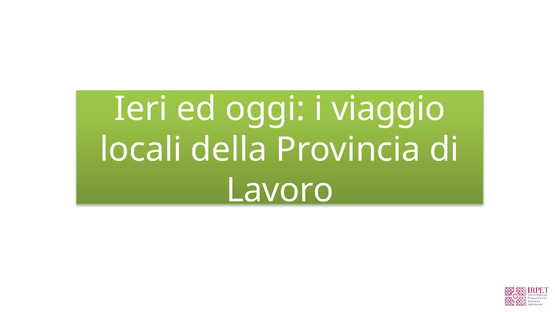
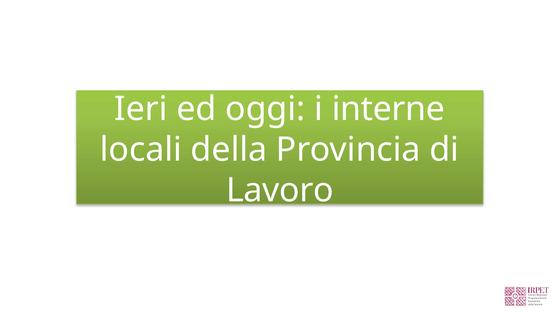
viaggio: viaggio -> interne (388, 109)
